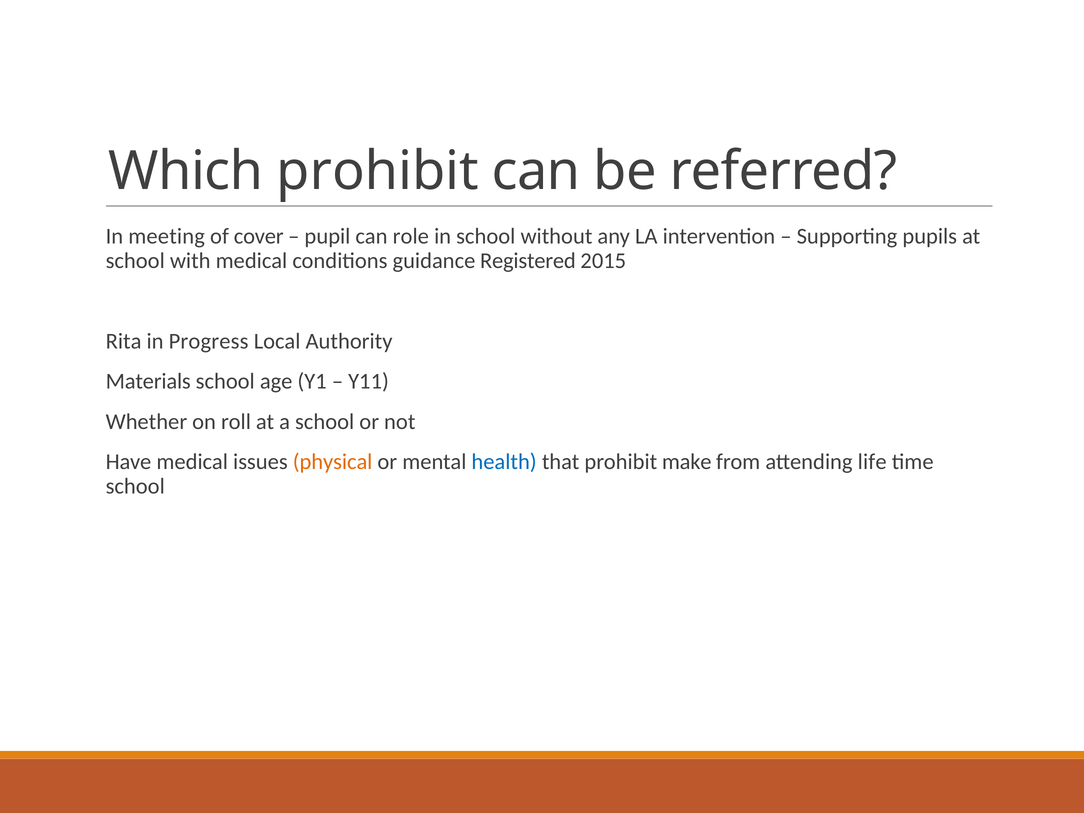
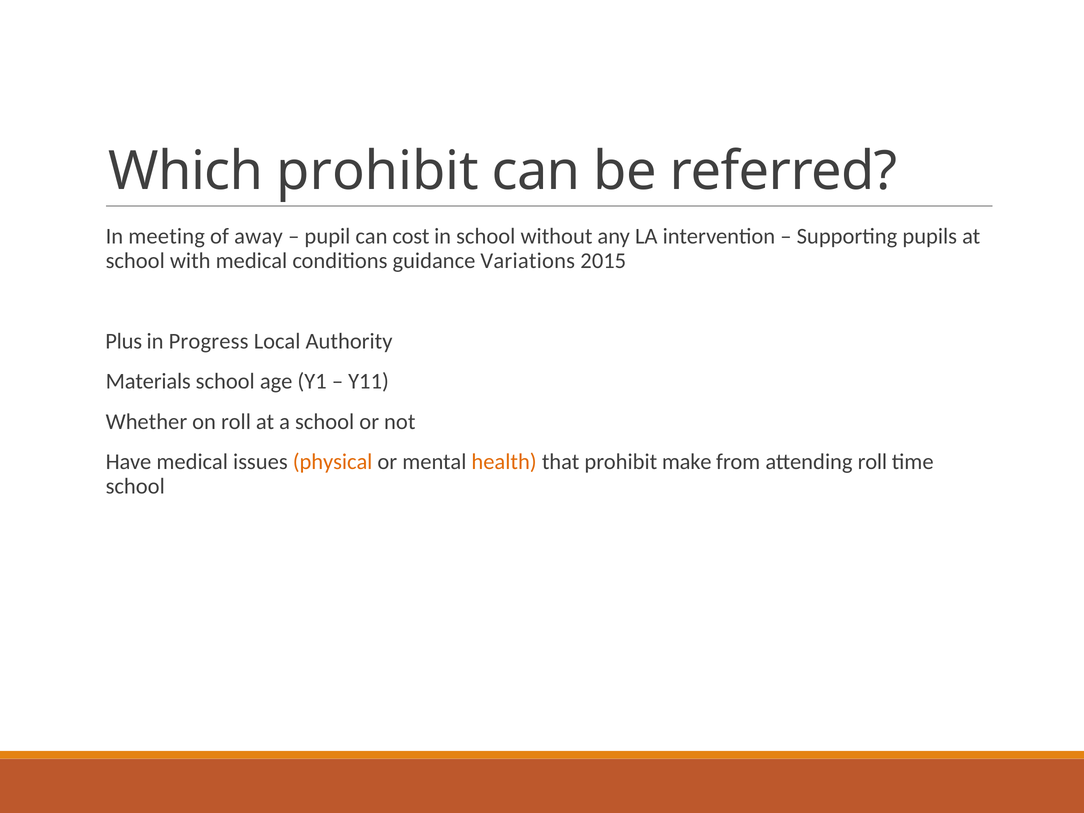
cover: cover -> away (259, 236)
role: role -> cost (411, 236)
Registered: Registered -> Variations (528, 261)
Rita: Rita -> Plus (124, 341)
health colour: blue -> orange (504, 462)
attending life: life -> roll (872, 462)
